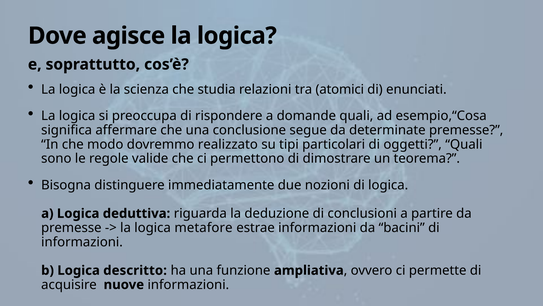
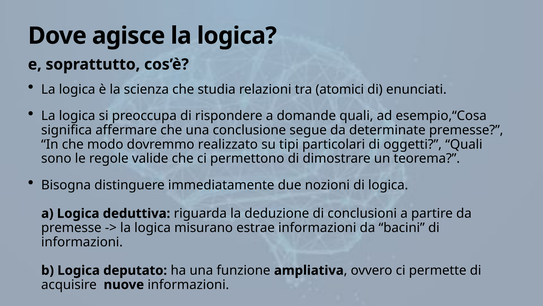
metafore: metafore -> misurano (204, 227)
descritto: descritto -> deputato (135, 270)
